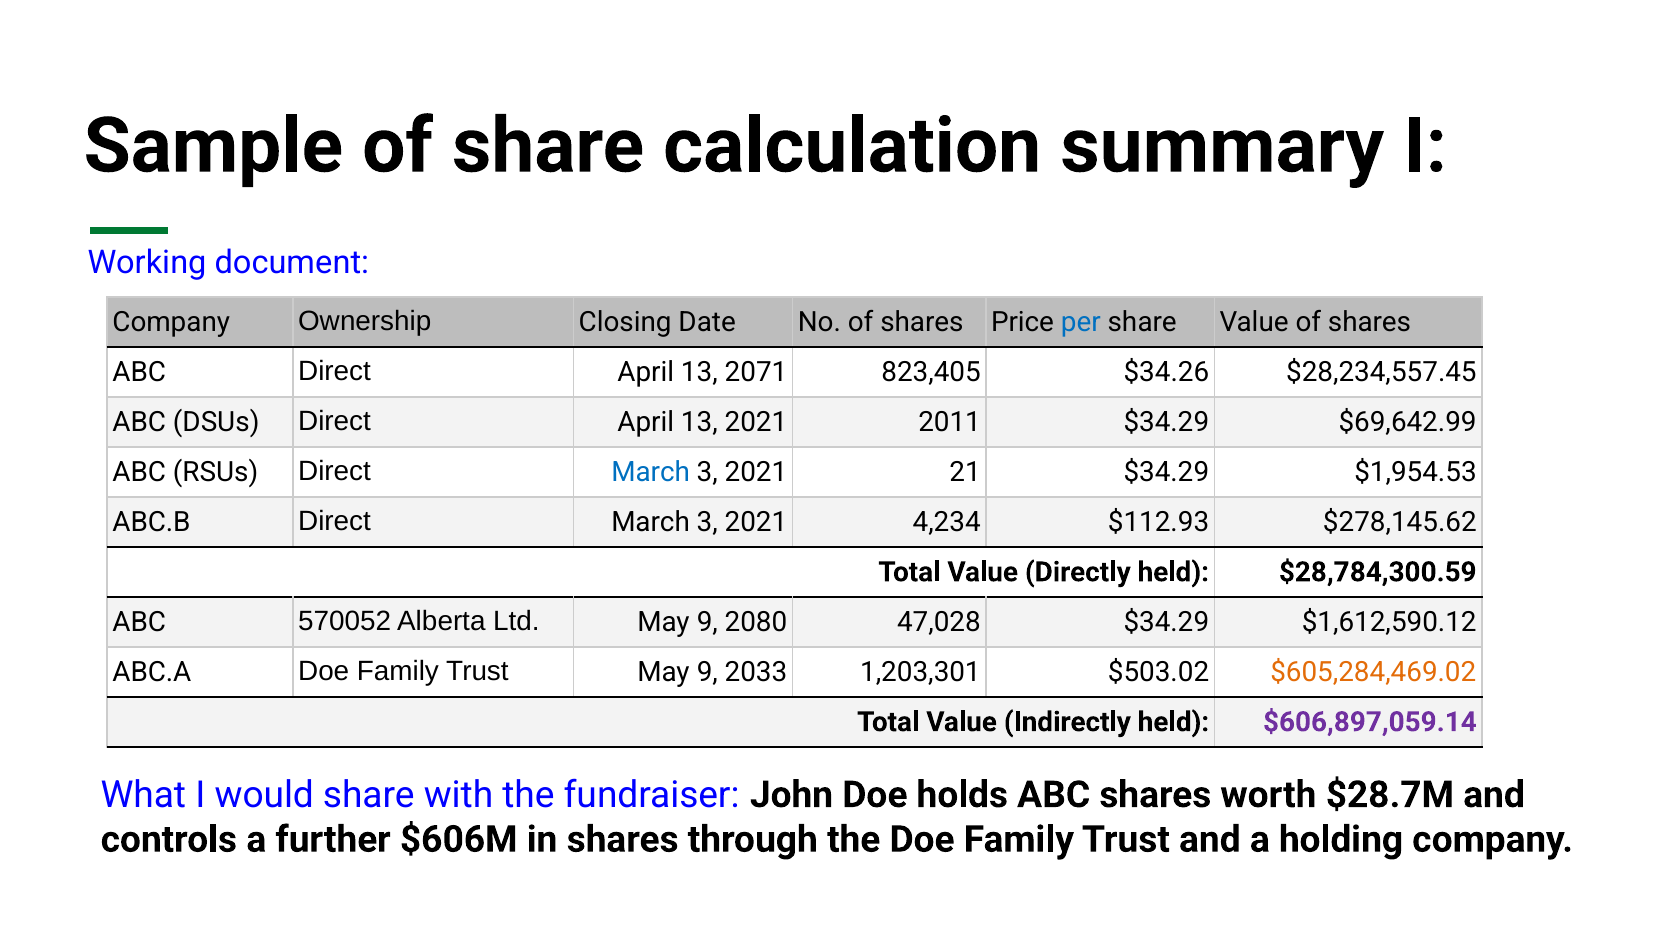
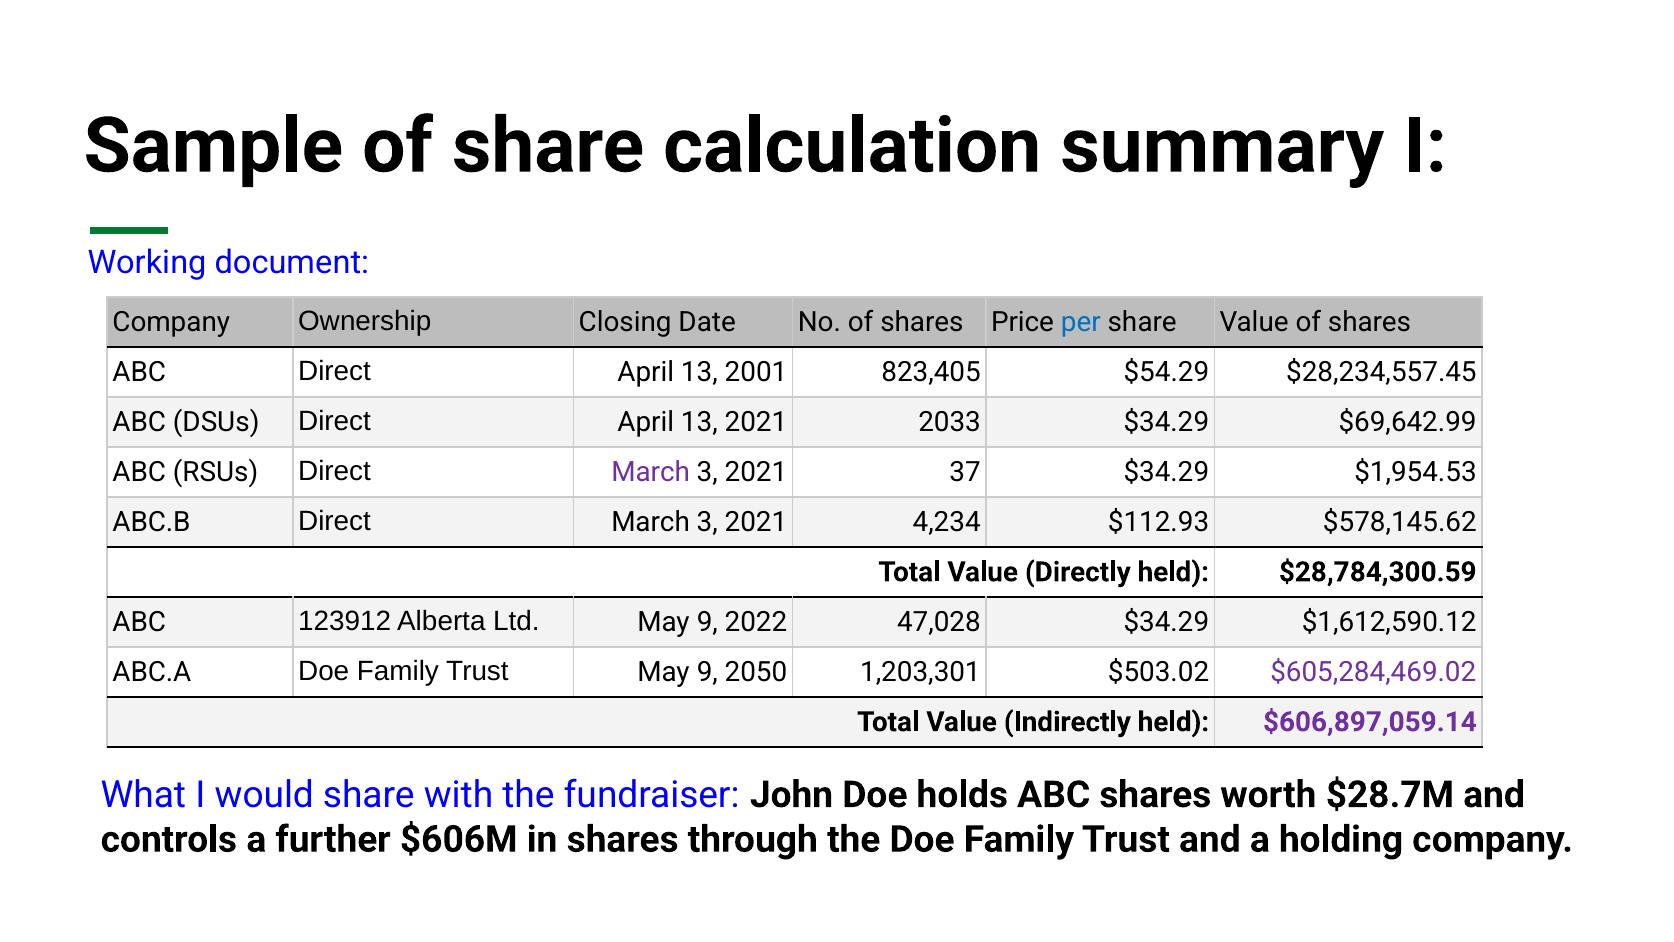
2071: 2071 -> 2001 (756, 372)
$34.26: $34.26 -> $54.29 (1166, 372)
2011: 2011 -> 2033 (950, 422)
March colour: blue -> purple (651, 472)
21: 21 -> 37 (965, 472)
$278,145.62: $278,145.62 -> $578,145.62 (1400, 522)
570052: 570052 -> 123912 (345, 621)
2080: 2080 -> 2022 (756, 622)
2033: 2033 -> 2050 (756, 672)
$605,284,469.02 colour: orange -> purple (1373, 672)
